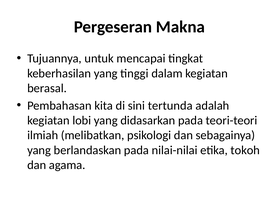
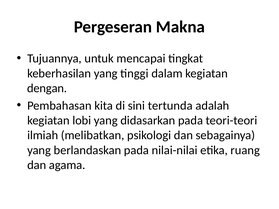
berasal: berasal -> dengan (47, 88)
tokoh: tokoh -> ruang (245, 150)
